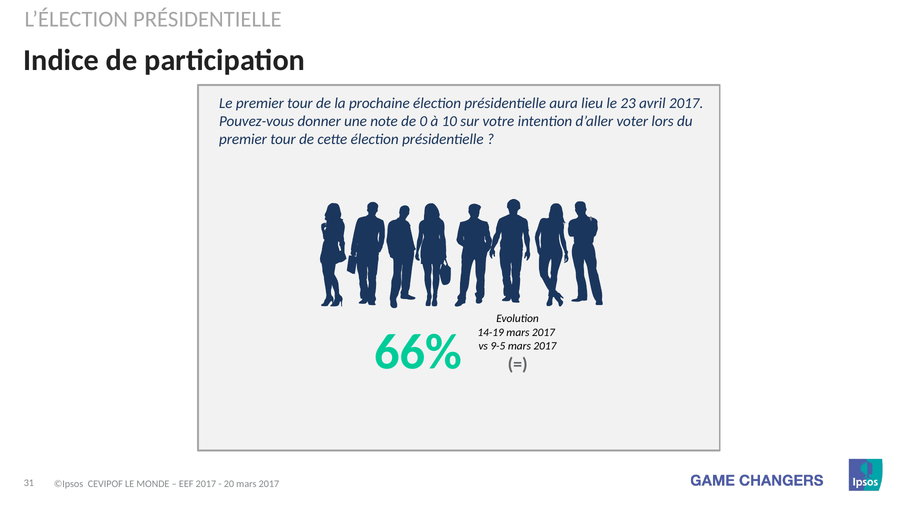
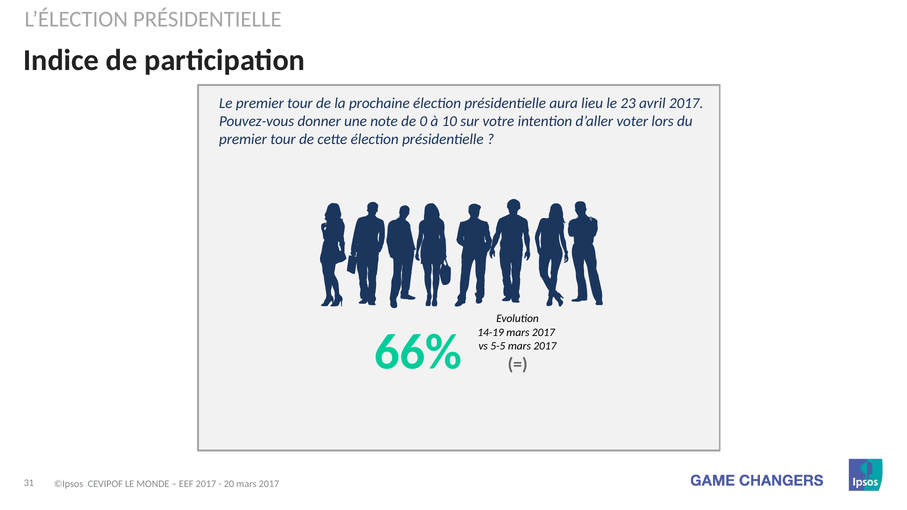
9-5: 9-5 -> 5-5 (498, 346)
